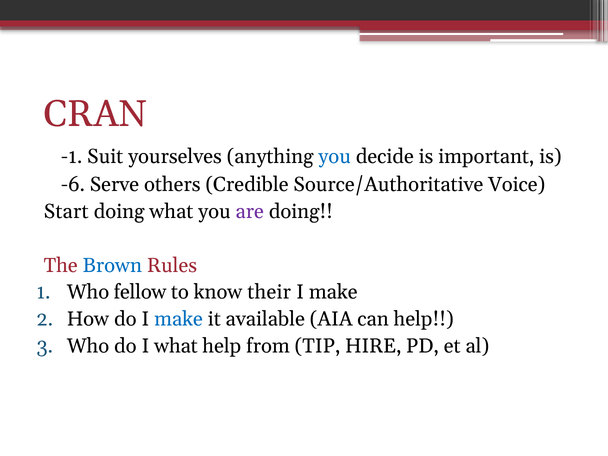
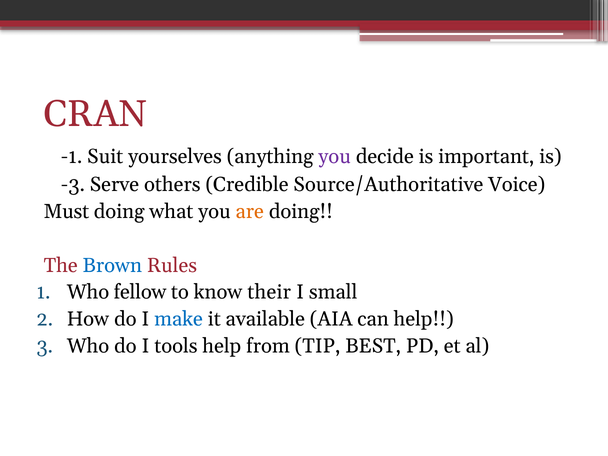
you colour: blue -> purple (335, 157)
-6: -6 -> -3 (73, 185)
Start: Start -> Must (66, 212)
are colour: purple -> orange (250, 212)
make: make -> small (333, 292)
I what: what -> tools (176, 346)
HIRE: HIRE -> BEST (373, 346)
